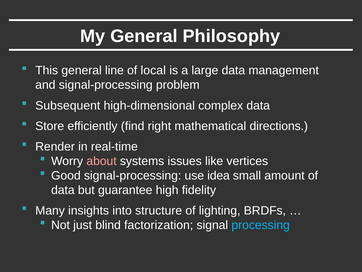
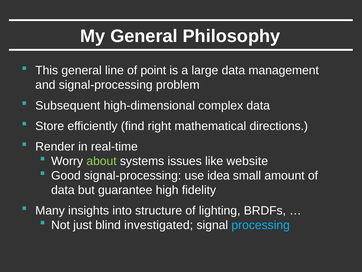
local: local -> point (153, 70)
about colour: pink -> light green (102, 161)
vertices: vertices -> website (247, 161)
factorization: factorization -> investigated (159, 225)
